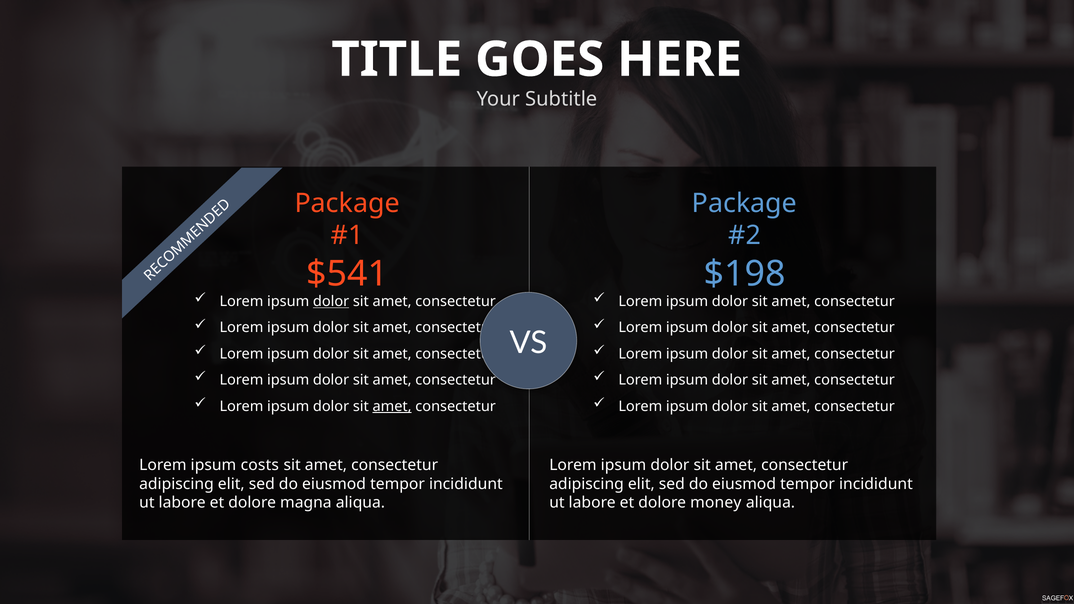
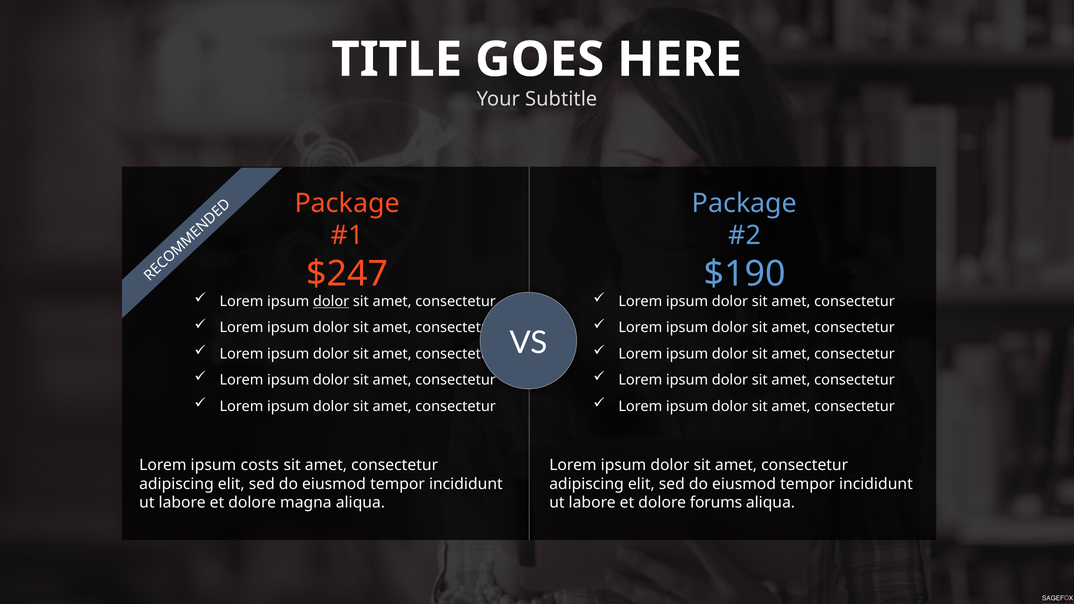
$541: $541 -> $247 (347, 274)
$198: $198 -> $190 (745, 274)
amet underline: present -> none (392, 406)
money: money -> forums (716, 503)
